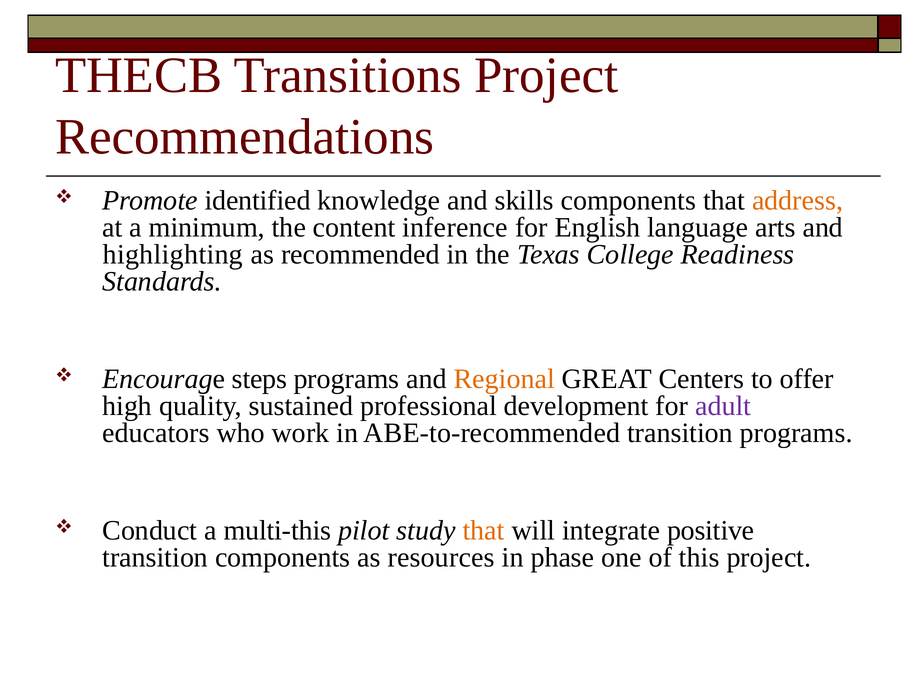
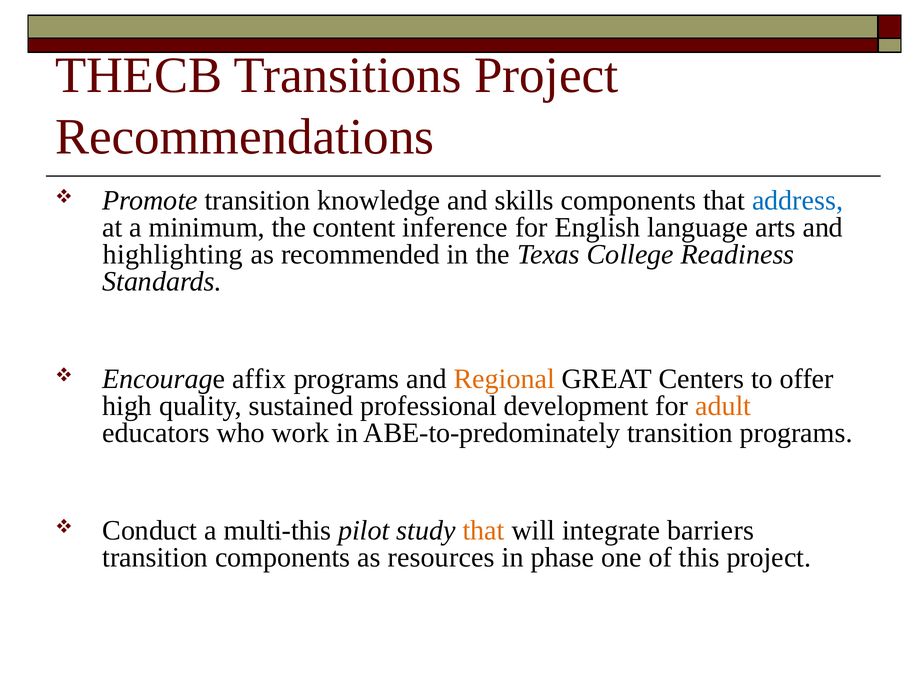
Promote identified: identified -> transition (258, 201)
address colour: orange -> blue (798, 201)
steps: steps -> affix (259, 379)
adult colour: purple -> orange (723, 406)
ABE-to-recommended: ABE-to-recommended -> ABE-to-predominately (492, 433)
positive: positive -> barriers (711, 531)
